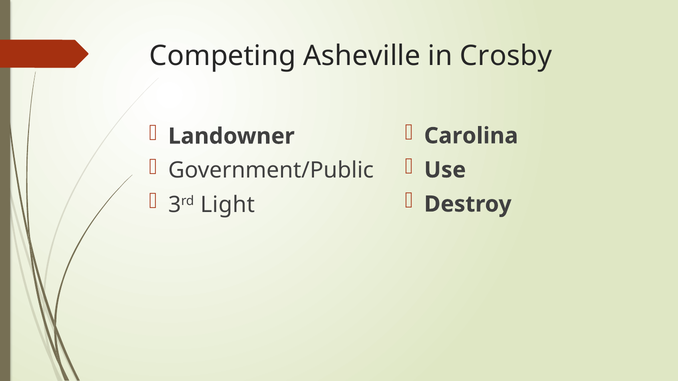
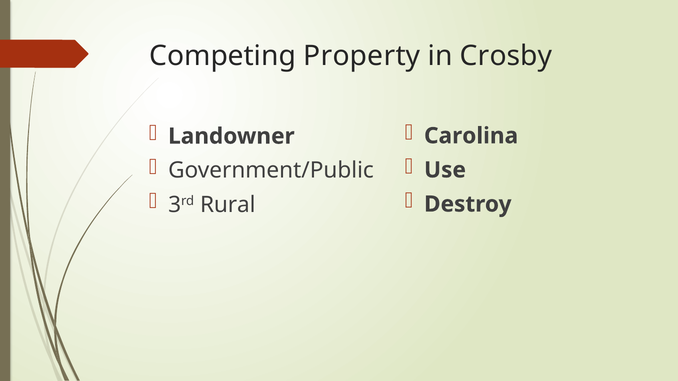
Asheville: Asheville -> Property (362, 56)
Light: Light -> Rural (228, 205)
